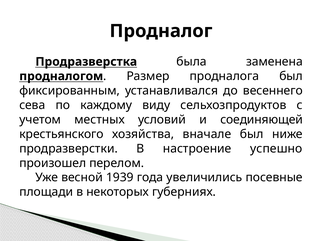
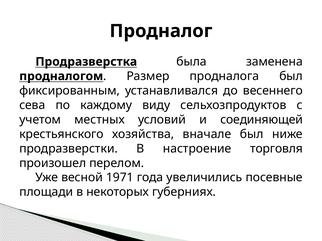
успешно: успешно -> торговля (276, 149)
1939: 1939 -> 1971 (120, 178)
